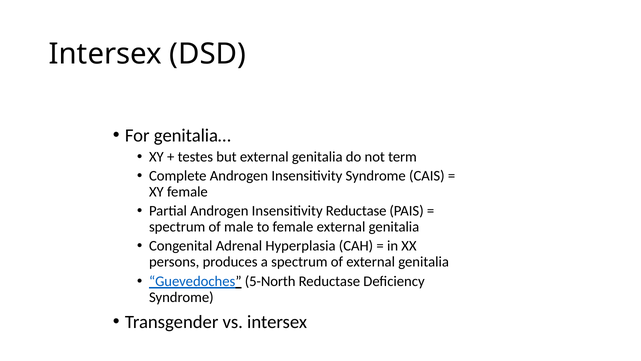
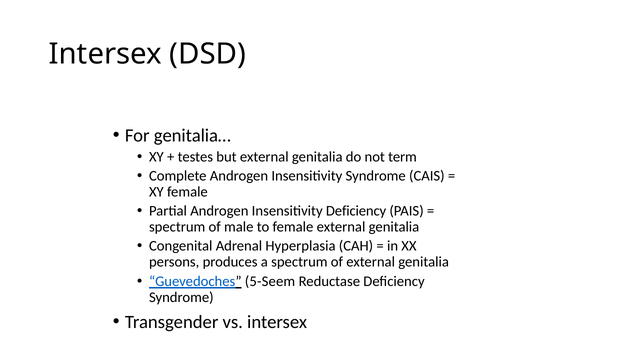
Insensitivity Reductase: Reductase -> Deficiency (356, 211)
5-North: 5-North -> 5-Seem (270, 281)
